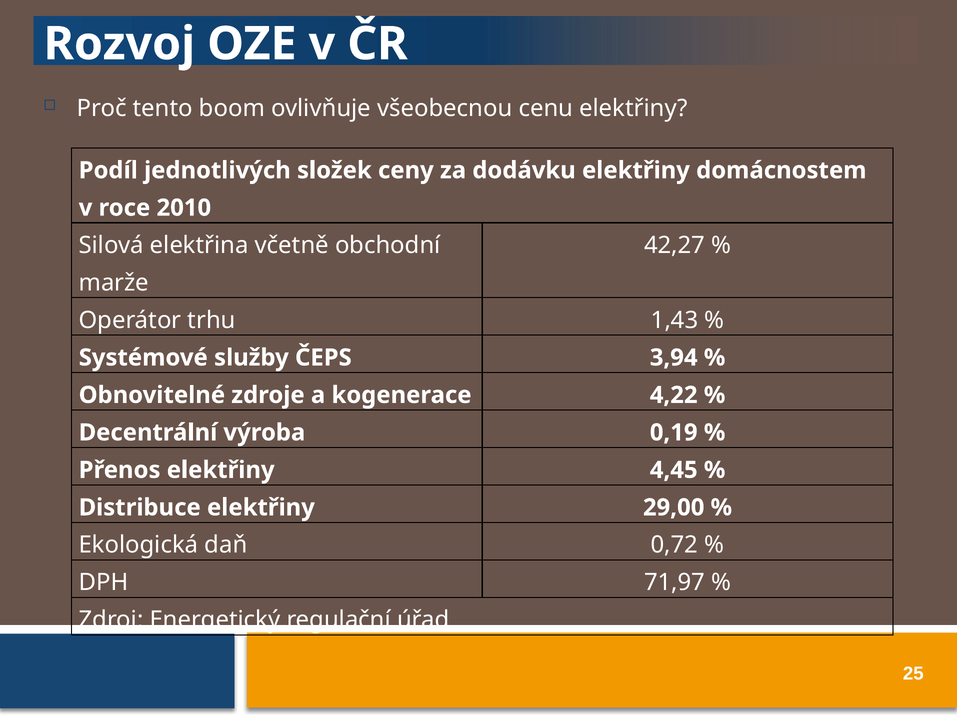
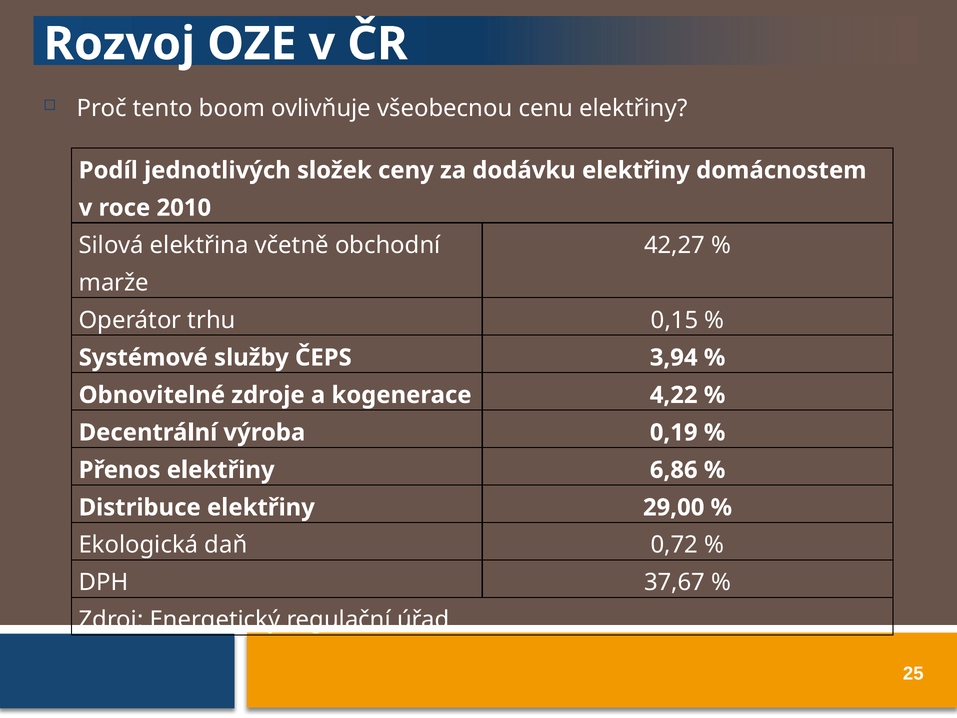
1,43: 1,43 -> 0,15 (675, 320)
4,45: 4,45 -> 6,86 (674, 470)
71,97: 71,97 -> 37,67 (675, 582)
